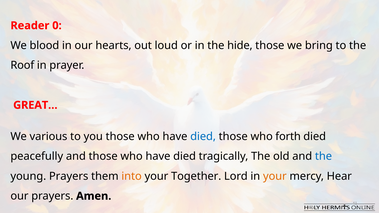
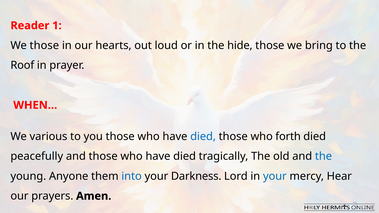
0: 0 -> 1 (57, 26)
We blood: blood -> those (44, 46)
GREAT…: GREAT… -> WHEN… (35, 105)
young Prayers: Prayers -> Anyone (69, 176)
into colour: orange -> blue (132, 176)
Together: Together -> Darkness (196, 176)
your colour: orange -> blue (275, 176)
